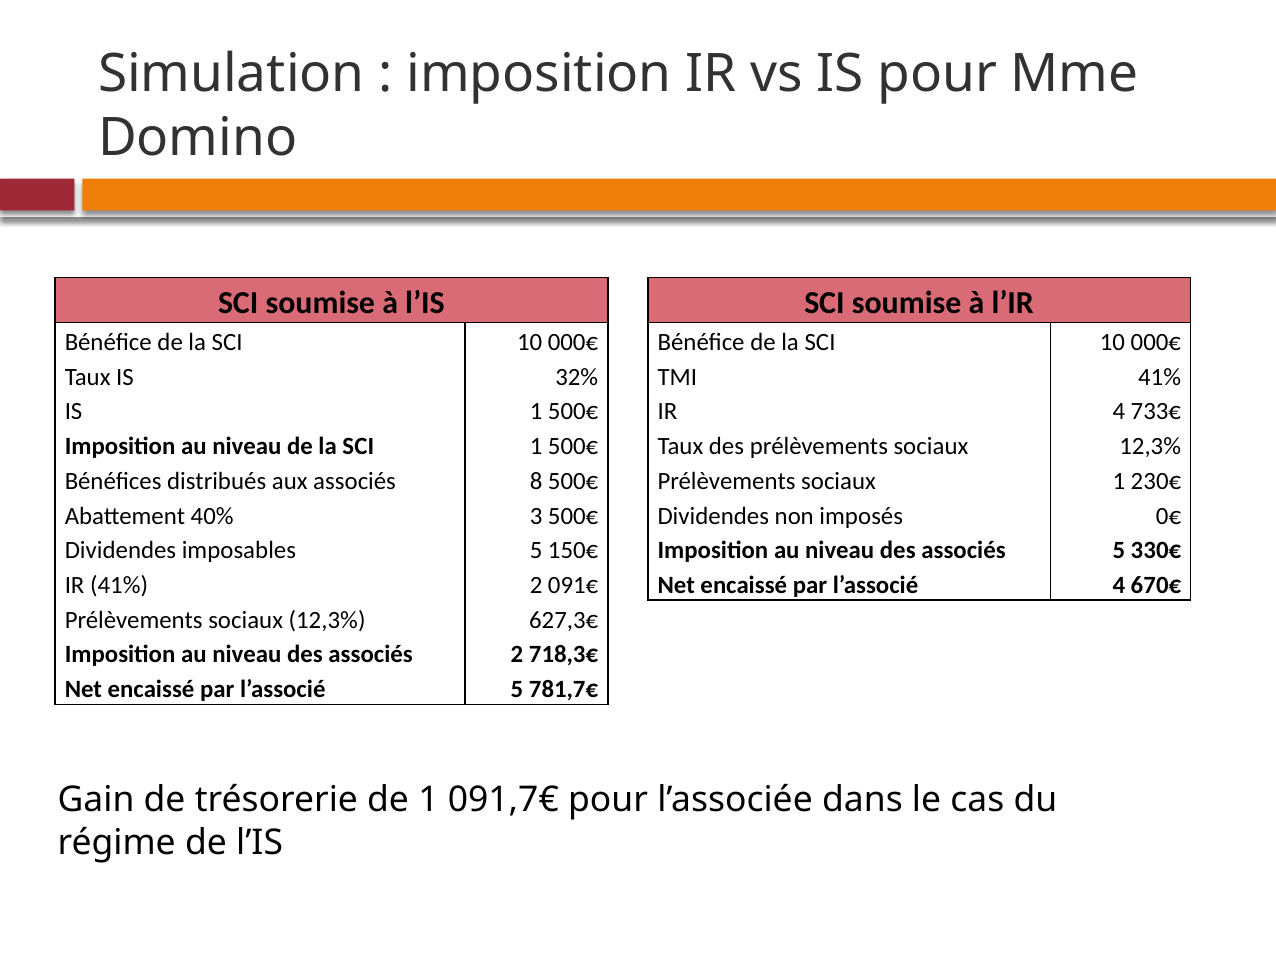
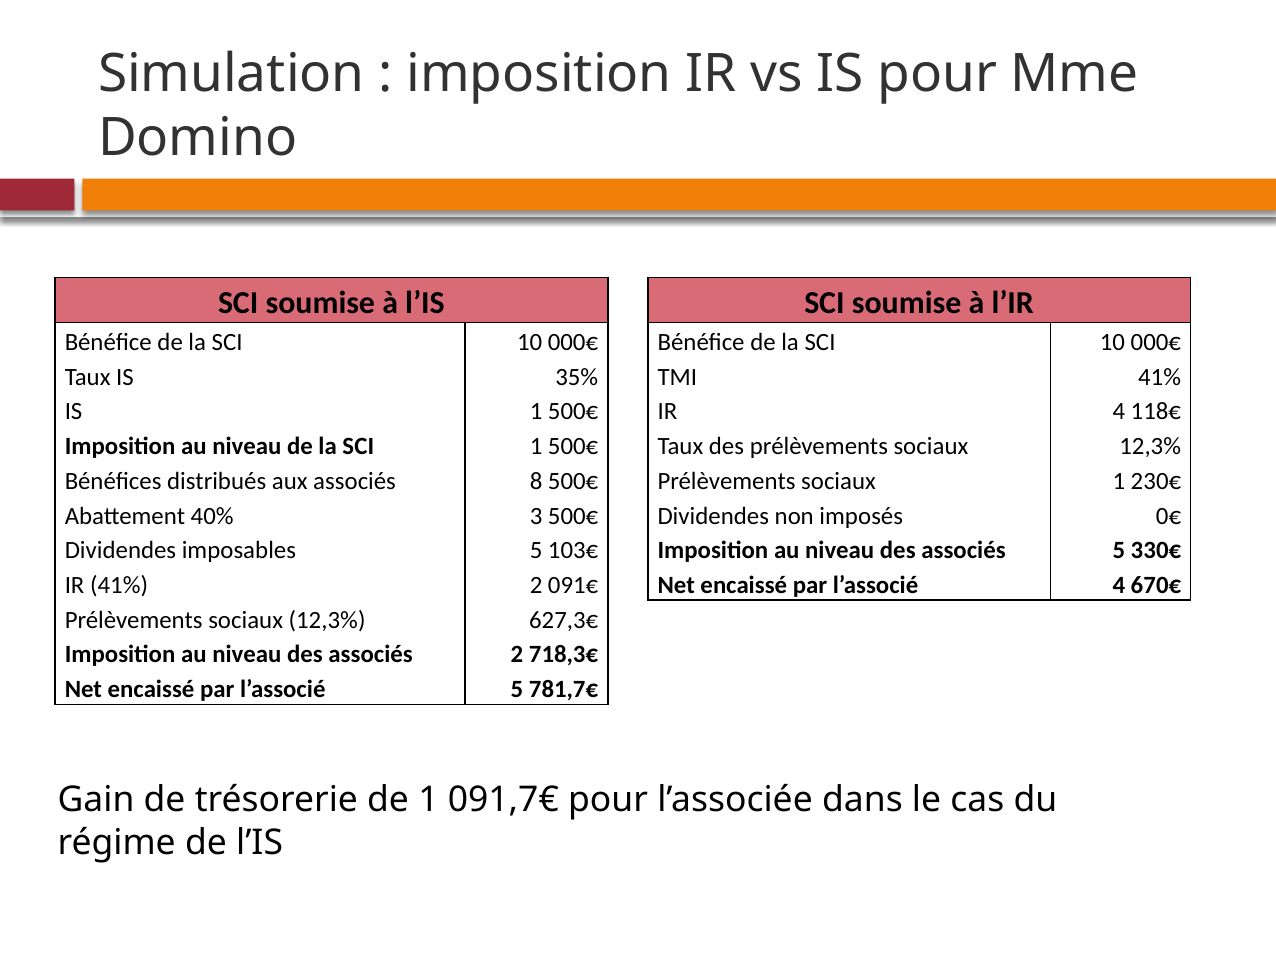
32%: 32% -> 35% (577, 377)
733€: 733€ -> 118€ (1156, 412)
150€: 150€ -> 103€ (573, 551)
